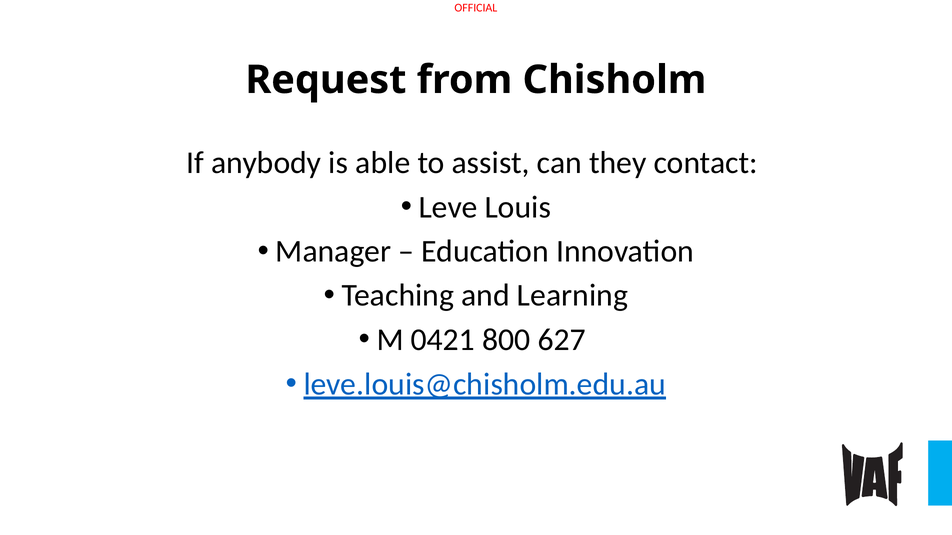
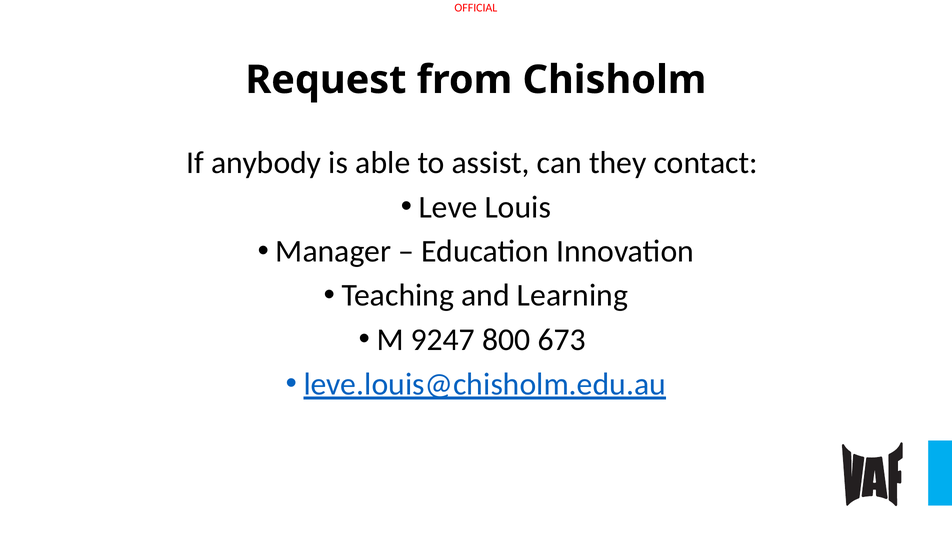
0421: 0421 -> 9247 (443, 340)
627: 627 -> 673 (562, 340)
